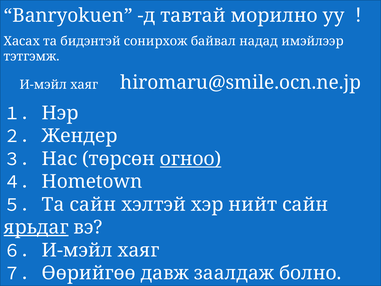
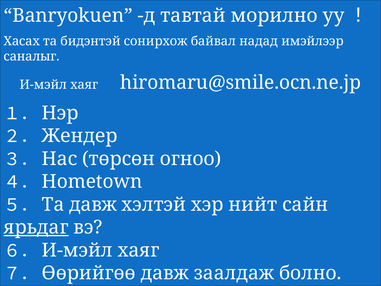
тэтгэмж: тэтгэмж -> саналыг (32, 56)
огноо underline: present -> none (191, 159)
５．Та сайн: сайн -> давж (93, 204)
